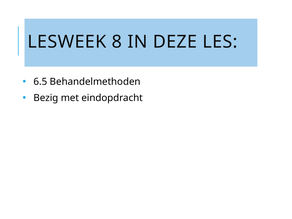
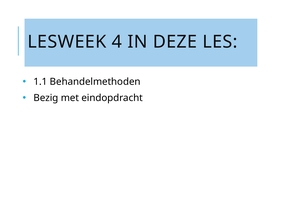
8: 8 -> 4 (117, 42)
6.5: 6.5 -> 1.1 (40, 82)
